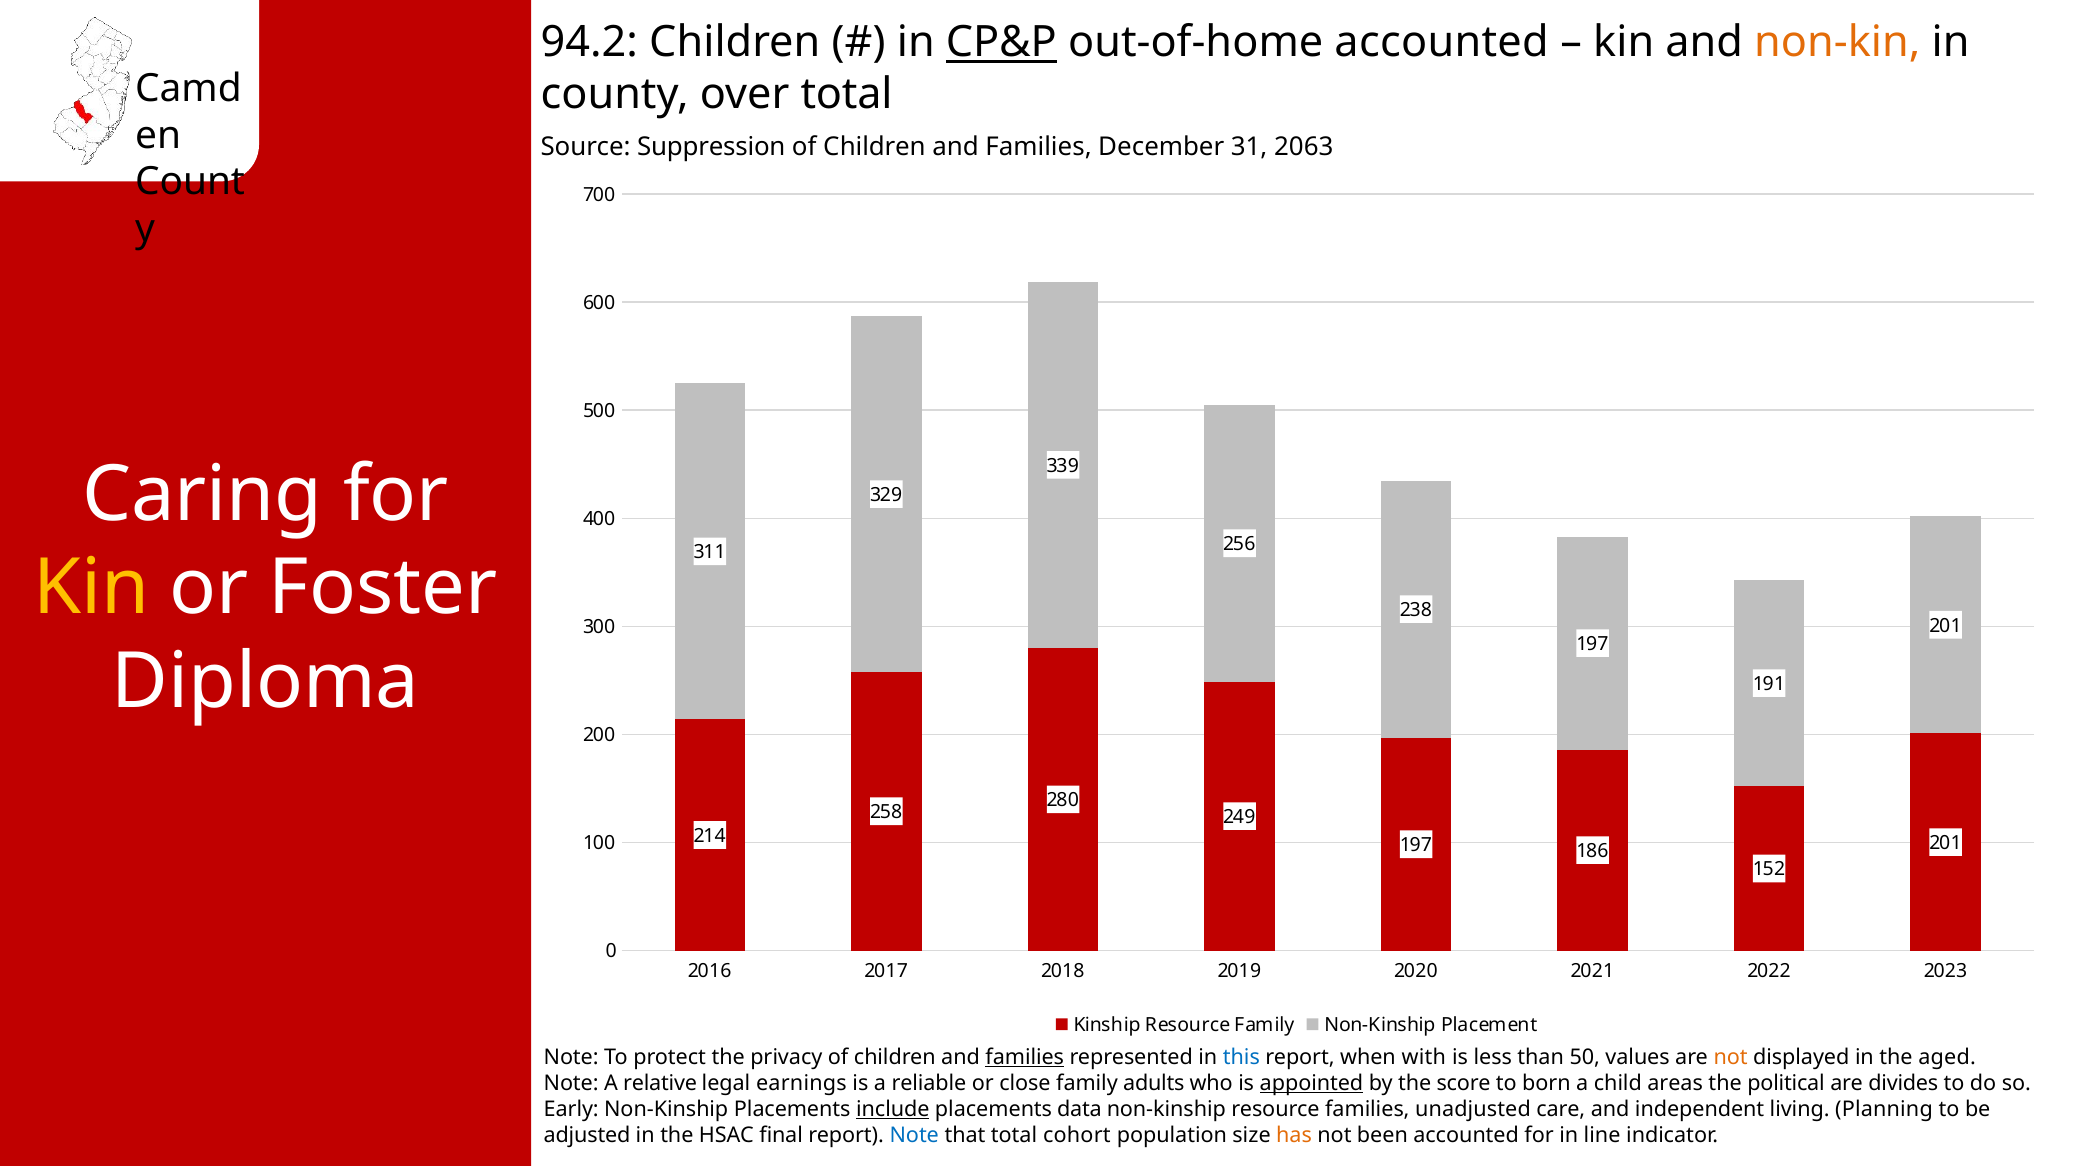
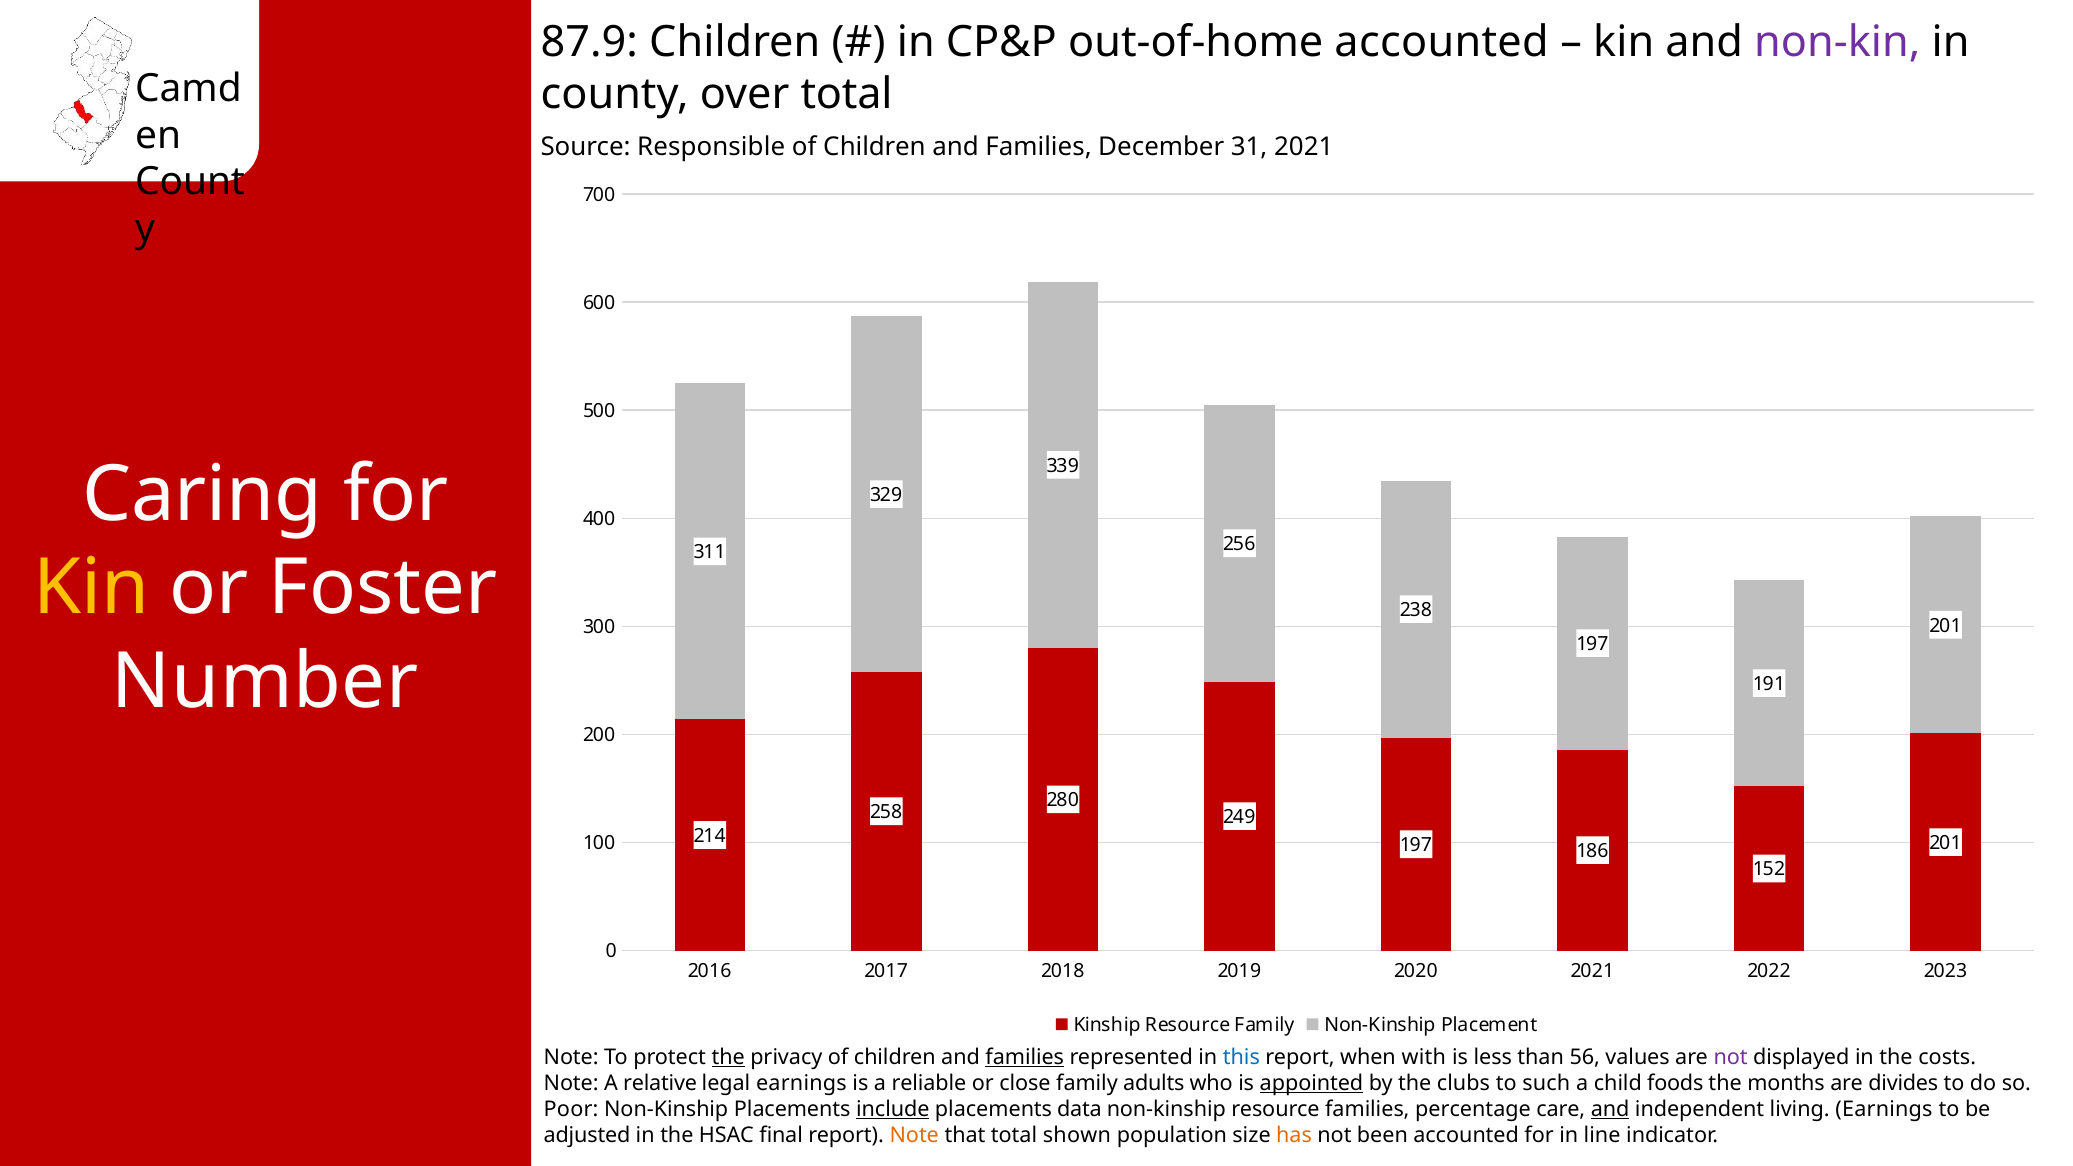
94.2: 94.2 -> 87.9 (589, 43)
CP&P underline: present -> none (1001, 43)
non-kin colour: orange -> purple (1837, 43)
Suppression: Suppression -> Responsible (711, 147)
31 2063: 2063 -> 2021 (1304, 147)
Diploma: Diploma -> Number (265, 682)
the underline: none -> present (728, 1057)
50: 50 -> 56 (1585, 1057)
not colour: orange -> purple (1731, 1057)
aged: aged -> costs (1947, 1057)
score: score -> clubs (1464, 1083)
born: born -> such (1546, 1083)
areas: areas -> foods (1675, 1083)
political: political -> months (1786, 1083)
Early: Early -> Poor (571, 1109)
unadjusted: unadjusted -> percentage (1473, 1109)
and underline: none -> present (1610, 1109)
living Planning: Planning -> Earnings (1884, 1109)
Note colour: blue -> orange (914, 1135)
cohort: cohort -> shown (1077, 1135)
